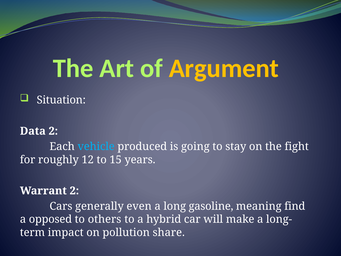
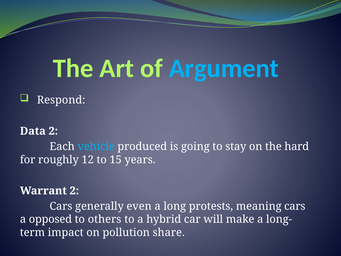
Argument colour: yellow -> light blue (224, 68)
Situation: Situation -> Respond (61, 100)
fight: fight -> hard (297, 146)
gasoline: gasoline -> protests (211, 206)
meaning find: find -> cars (295, 206)
